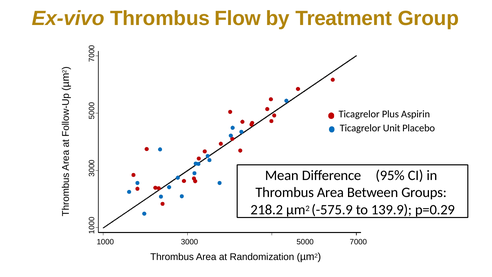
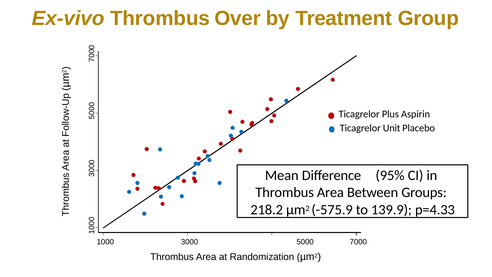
Flow: Flow -> Over (238, 19)
p=0.29: p=0.29 -> p=4.33 (435, 210)
